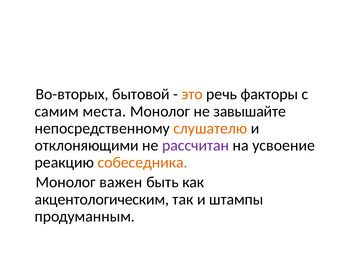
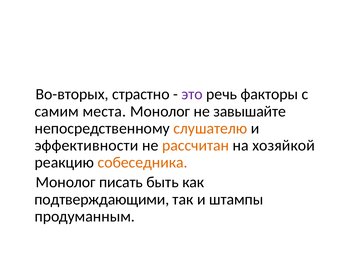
бытовой: бытовой -> страстно (141, 94)
это colour: orange -> purple (192, 94)
отклоняющими: отклоняющими -> эффективности (87, 146)
рассчитан colour: purple -> orange (196, 146)
усвоение: усвоение -> хозяйкой (284, 146)
важен: важен -> писать (121, 182)
акцентологическим: акцентологическим -> подтверждающими (102, 200)
